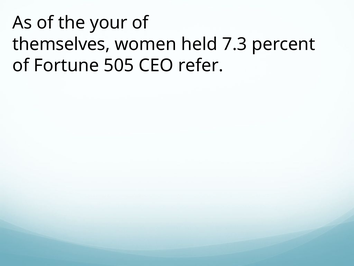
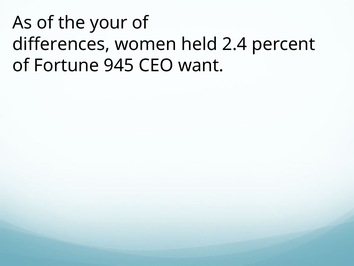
themselves: themselves -> differences (61, 44)
7.3: 7.3 -> 2.4 (235, 44)
505: 505 -> 945 (119, 65)
refer: refer -> want (201, 65)
